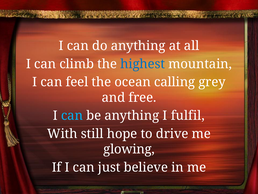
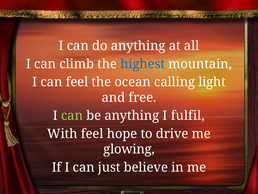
grey: grey -> light (212, 82)
can colour: light blue -> light green (72, 115)
With still: still -> feel (92, 133)
